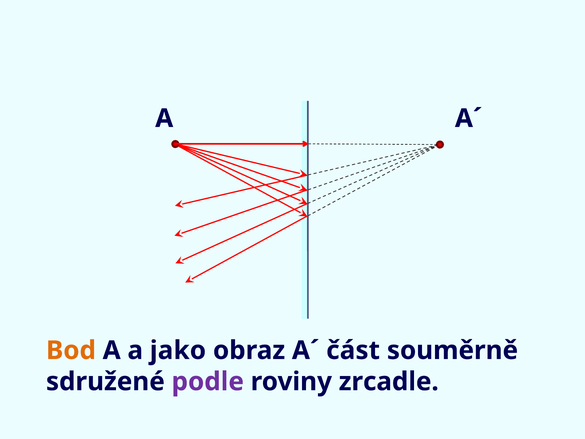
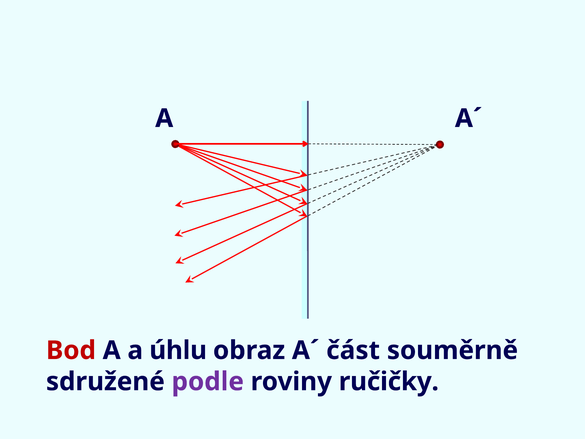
Bod colour: orange -> red (71, 350)
jako: jako -> úhlu (178, 350)
zrcadle: zrcadle -> ručičky (389, 381)
